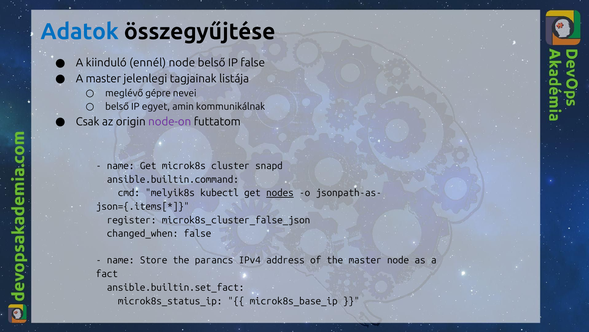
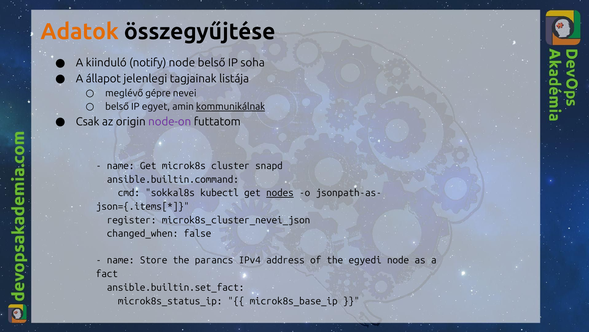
Adatok colour: blue -> orange (80, 31)
ennél: ennél -> notify (148, 63)
IP false: false -> soha (253, 63)
A master: master -> állapot (103, 79)
kommunikálnak underline: none -> present (231, 106)
melyik8s: melyik8s -> sokkal8s (170, 193)
microk8s_cluster_false_json: microk8s_cluster_false_json -> microk8s_cluster_nevei_json (236, 220)
the master: master -> egyedi (365, 260)
